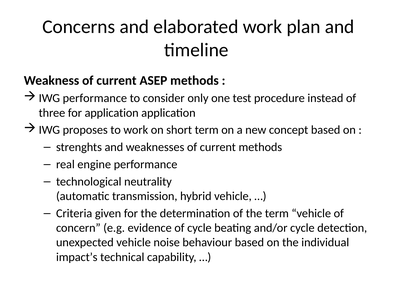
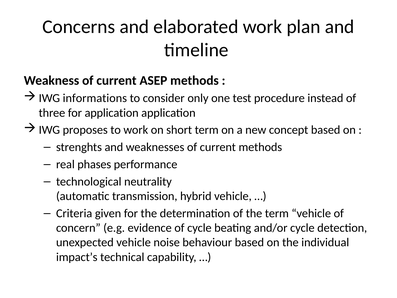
IWG performance: performance -> informations (95, 98)
engine: engine -> phases (94, 164)
